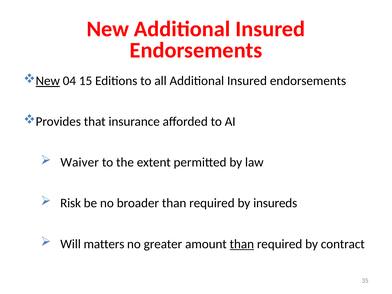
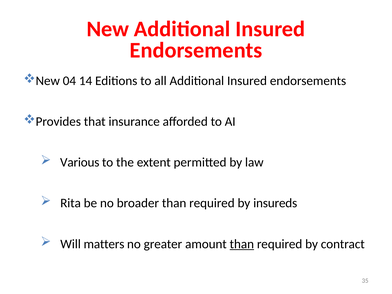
New underline: present -> none (48, 81)
15: 15 -> 14 (86, 81)
Waiver: Waiver -> Various (80, 162)
Risk: Risk -> Rita (71, 203)
